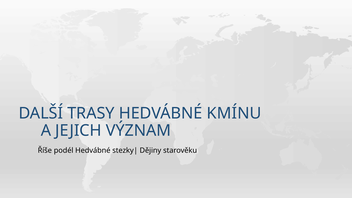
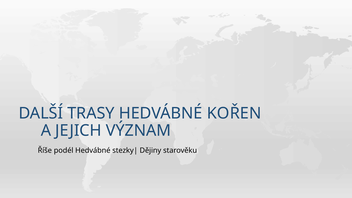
KMÍNU: KMÍNU -> KOŘEN (234, 113)
